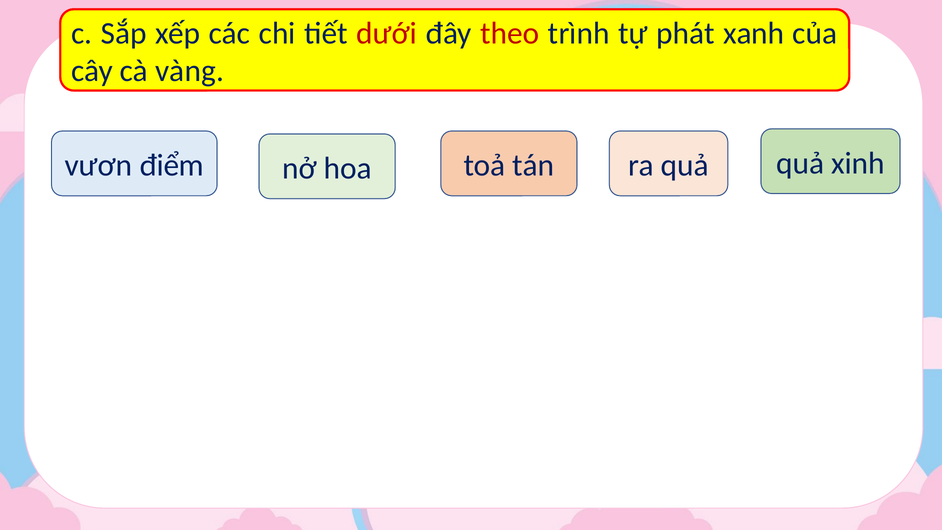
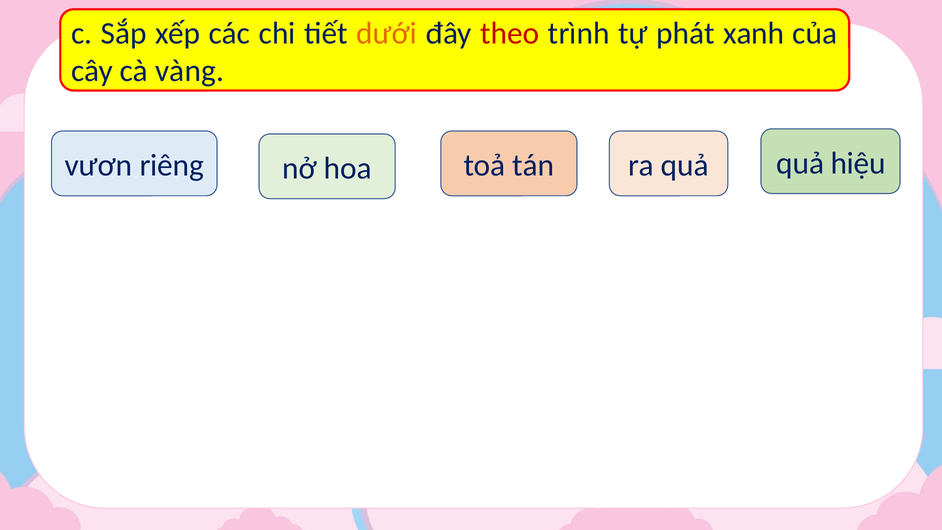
dưới colour: red -> orange (387, 33)
điểm: điểm -> riêng (172, 166)
xinh: xinh -> hiệu (858, 163)
